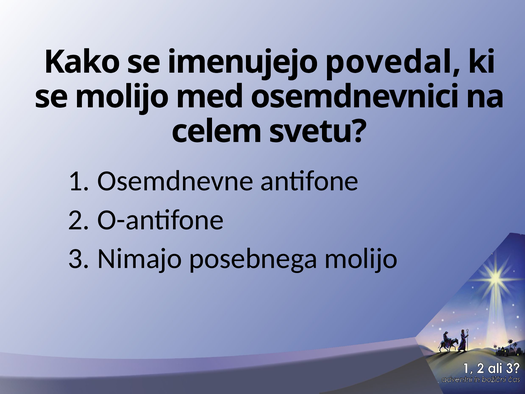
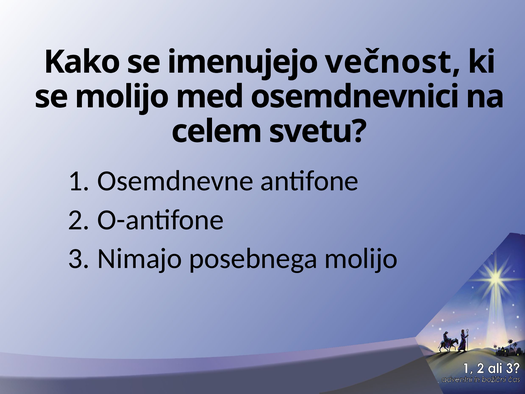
povedal: povedal -> večnost (393, 62)
